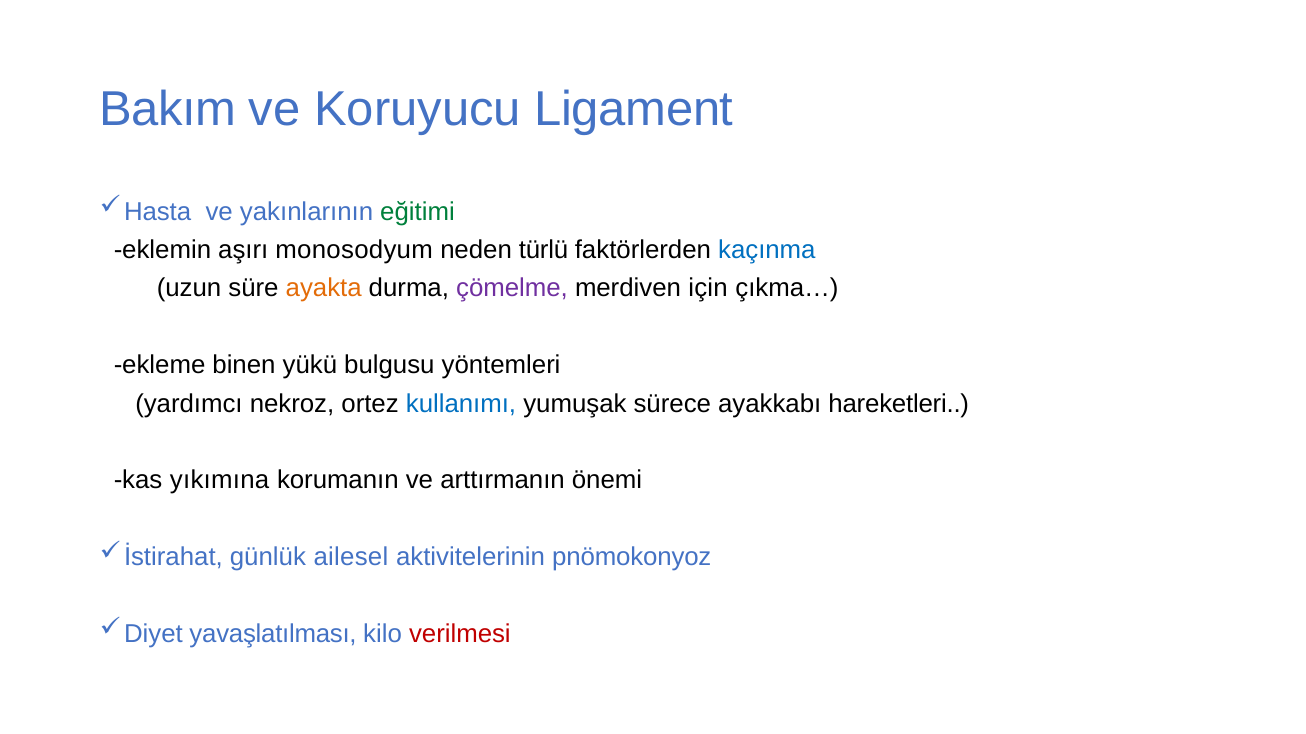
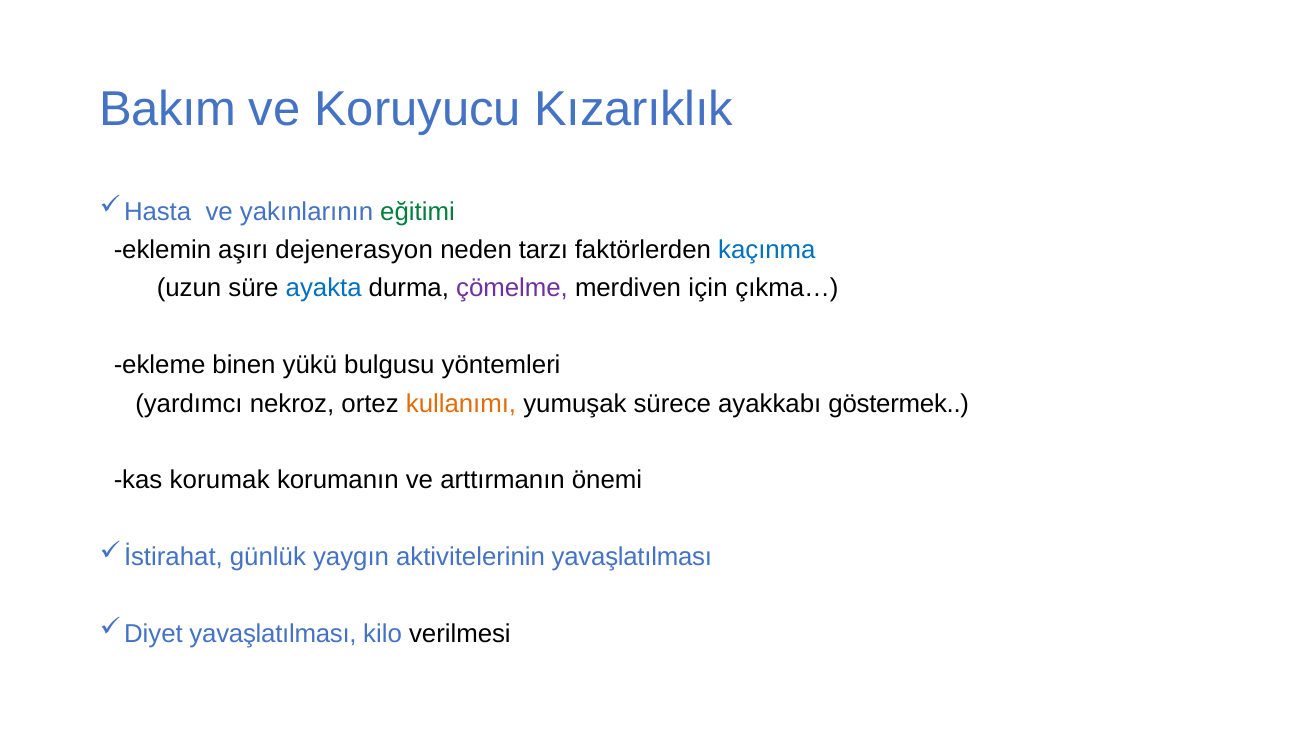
Ligament: Ligament -> Kızarıklık (634, 110)
monosodyum: monosodyum -> dejenerasyon (354, 250)
türlü: türlü -> tarzı (544, 250)
ayakta colour: orange -> blue (324, 289)
kullanımı colour: blue -> orange (461, 404)
hareketleri: hareketleri -> göstermek (899, 404)
yıkımına: yıkımına -> korumak (220, 481)
ailesel: ailesel -> yaygın (351, 557)
aktivitelerinin pnömokonyoz: pnömokonyoz -> yavaşlatılması (632, 557)
verilmesi colour: red -> black (460, 634)
